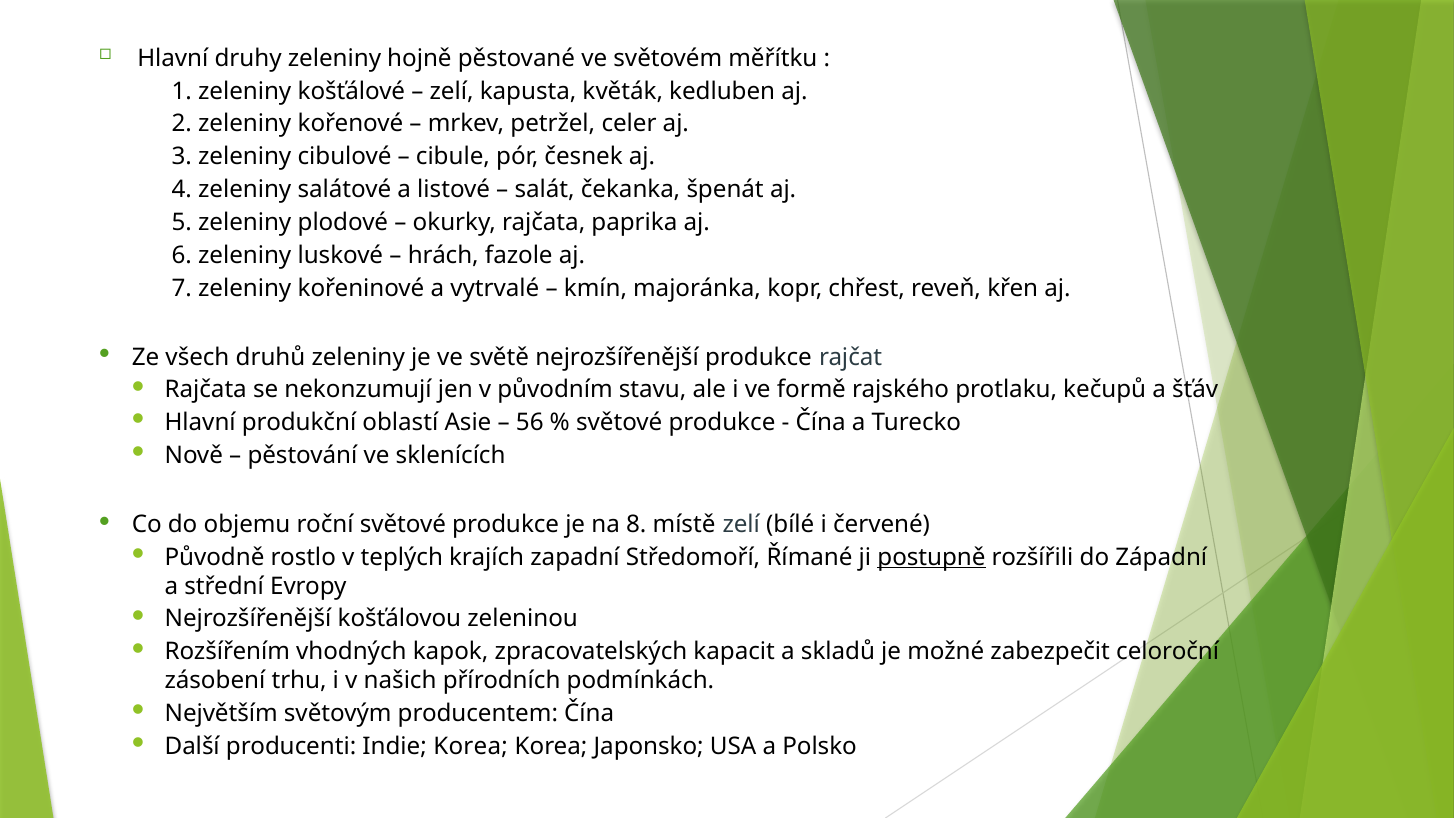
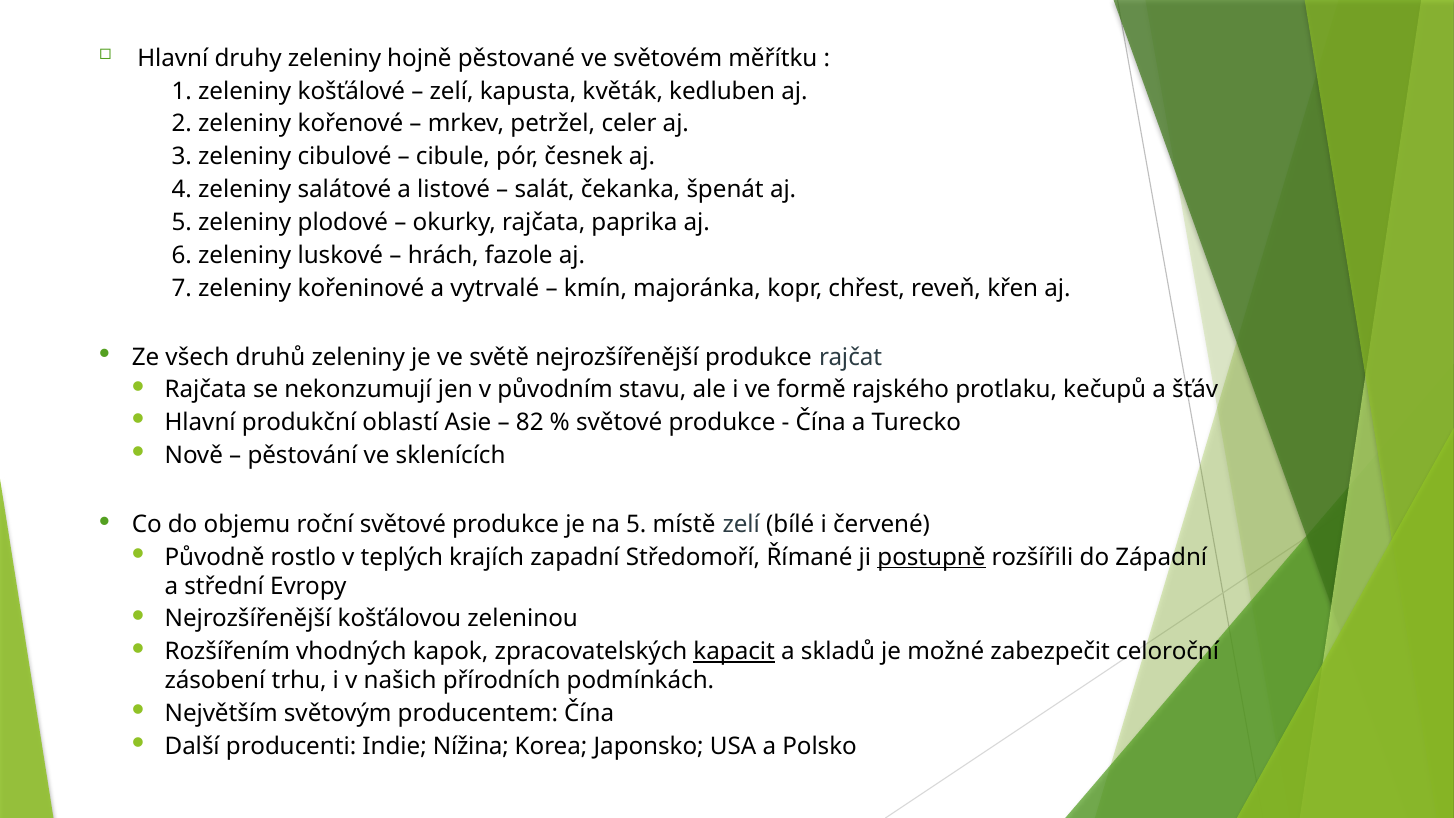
56: 56 -> 82 (530, 423)
na 8: 8 -> 5 (636, 524)
kapacit underline: none -> present (734, 652)
Indie Korea: Korea -> Nížina (471, 746)
